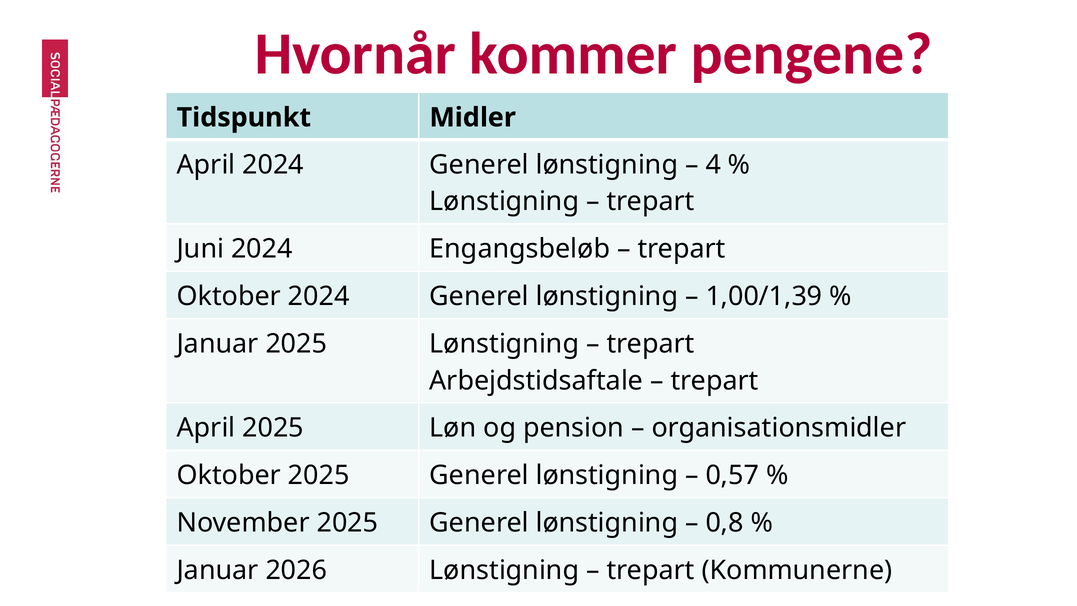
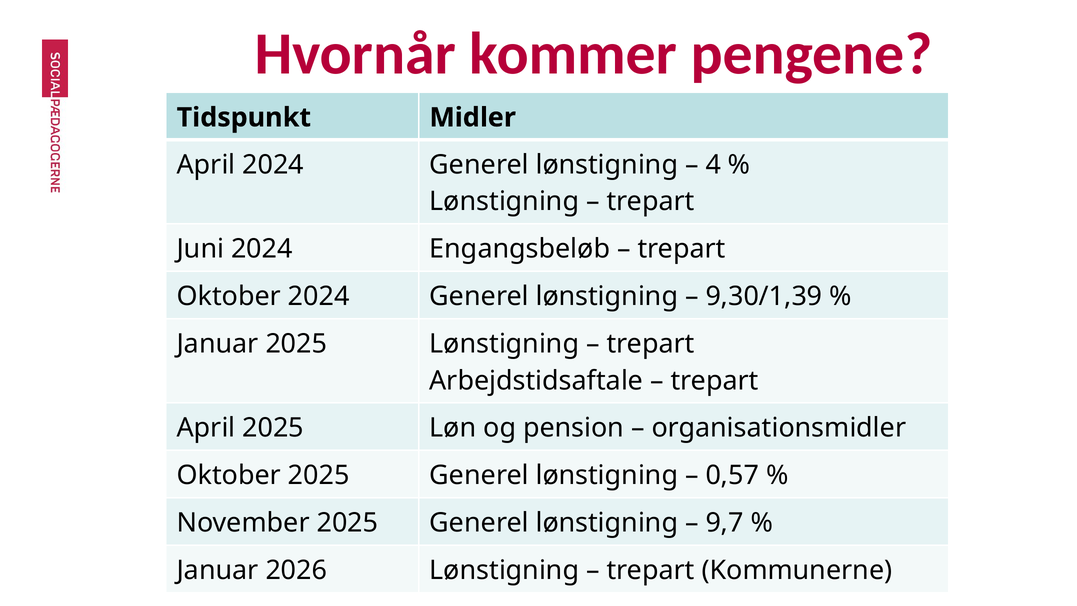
1,00/1,39: 1,00/1,39 -> 9,30/1,39 (764, 296)
0,8: 0,8 -> 9,7 (725, 523)
